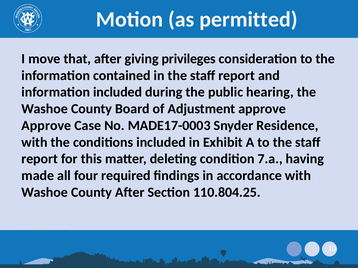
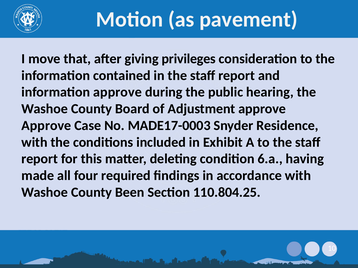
permitted: permitted -> pavement (248, 19)
information included: included -> approve (118, 92)
7.a: 7.a -> 6.a (270, 159)
County After: After -> Been (130, 193)
